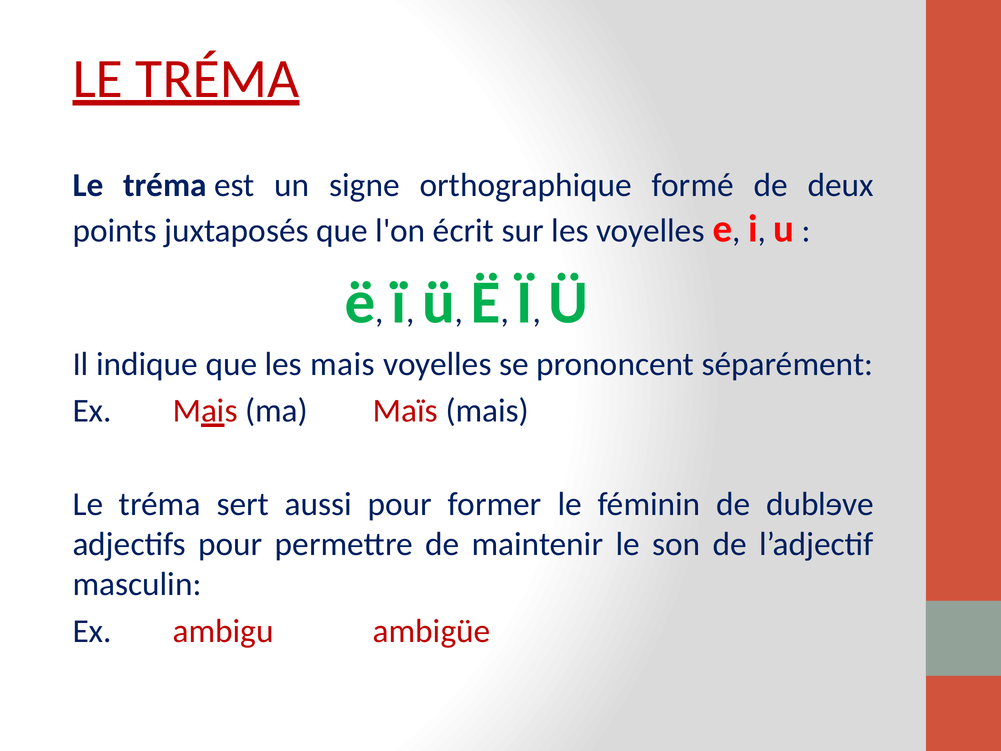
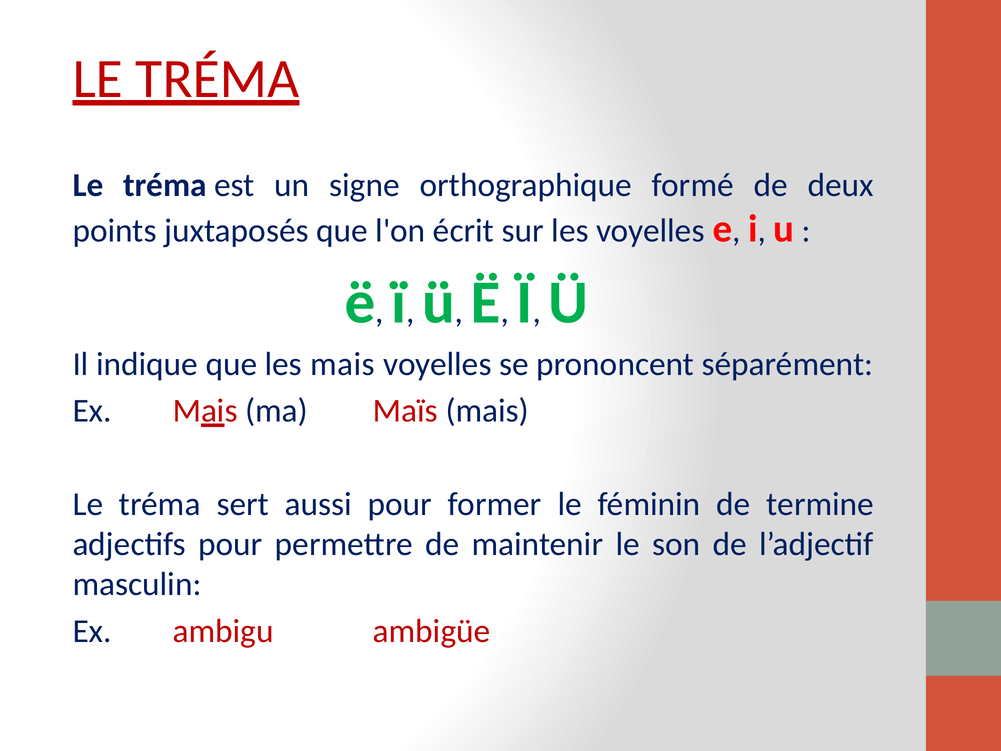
dublɘve: dublɘve -> termine (820, 504)
